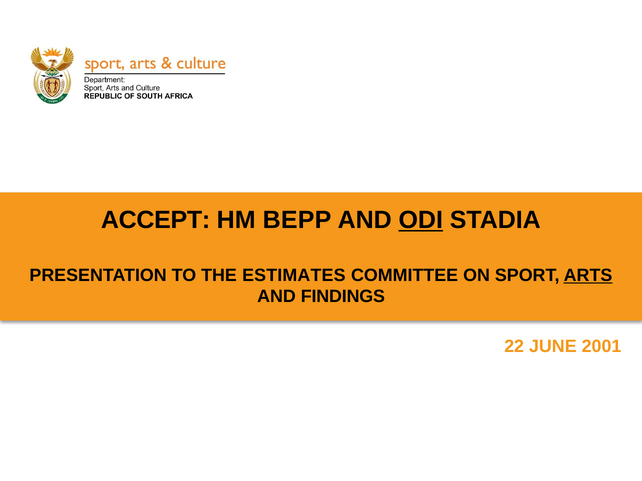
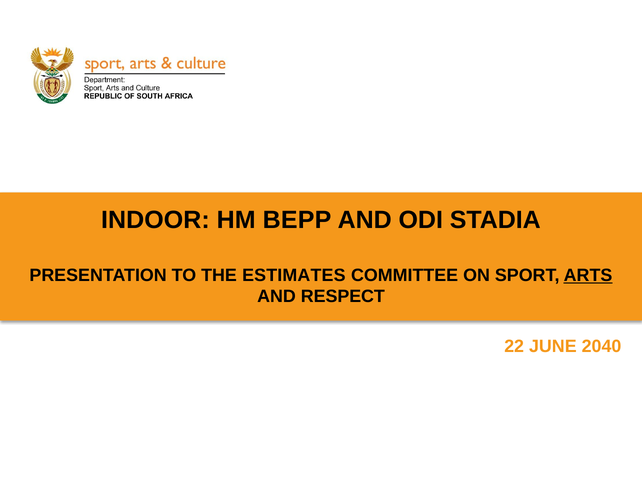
ACCEPT: ACCEPT -> INDOOR (155, 220)
ODI underline: present -> none (421, 220)
FINDINGS: FINDINGS -> RESPECT (343, 297)
2001: 2001 -> 2040 (602, 347)
